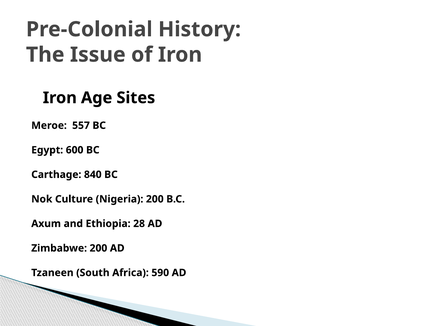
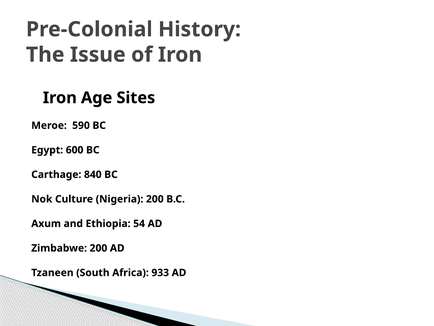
557: 557 -> 590 (81, 125)
28: 28 -> 54 (139, 223)
590: 590 -> 933 (160, 272)
